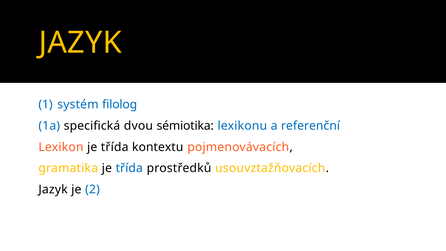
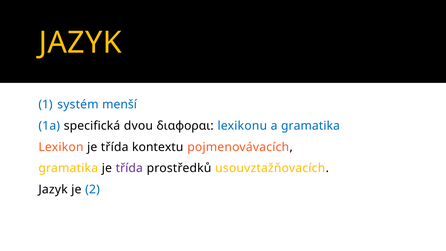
filolog: filolog -> menší (120, 105)
sémiotika: sémiotika -> διαφοραι (185, 126)
a referenční: referenční -> gramatika (310, 126)
třída colour: blue -> purple (129, 168)
